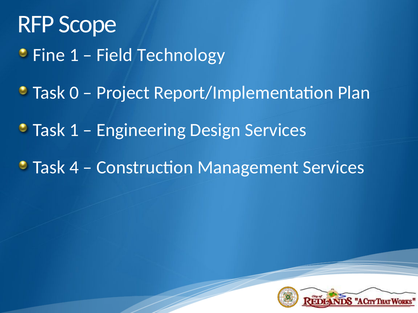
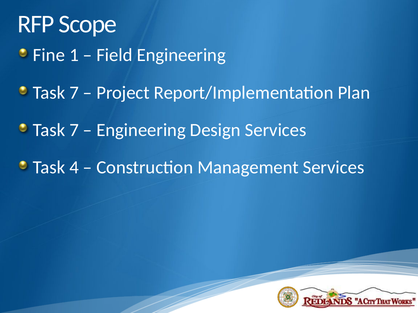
Field Technology: Technology -> Engineering (181, 55)
0: 0 -> 7 (74, 93)
1: 1 -> 7 (74, 130)
